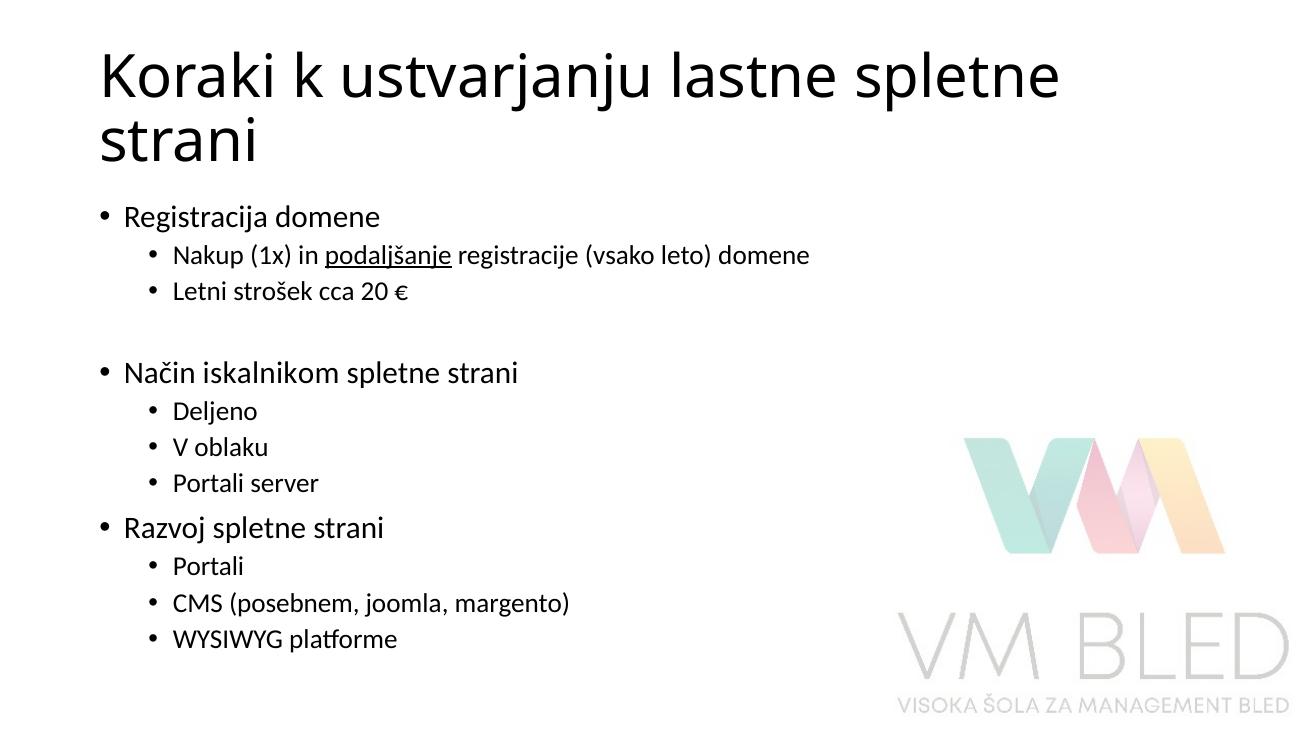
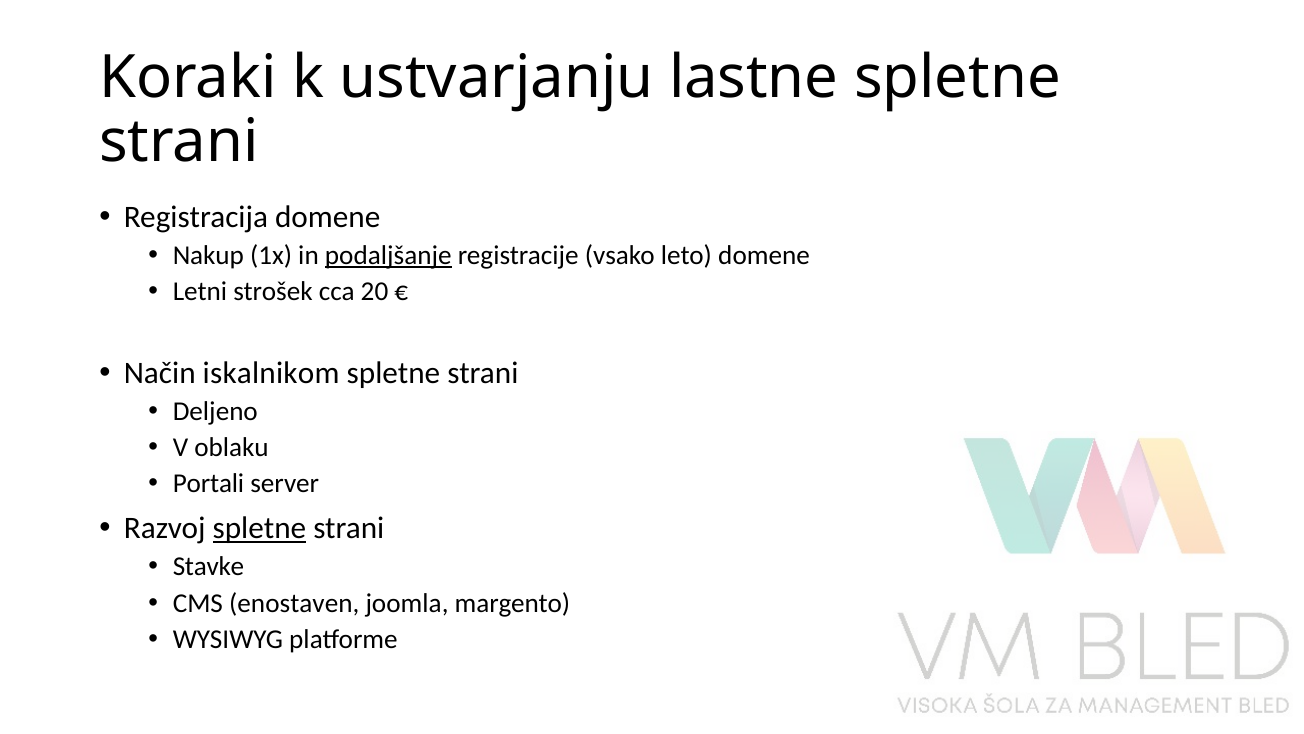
spletne underline: none -> present (259, 528)
Portali: Portali -> Stavke (208, 567)
posebnem: posebnem -> enostaven (294, 603)
